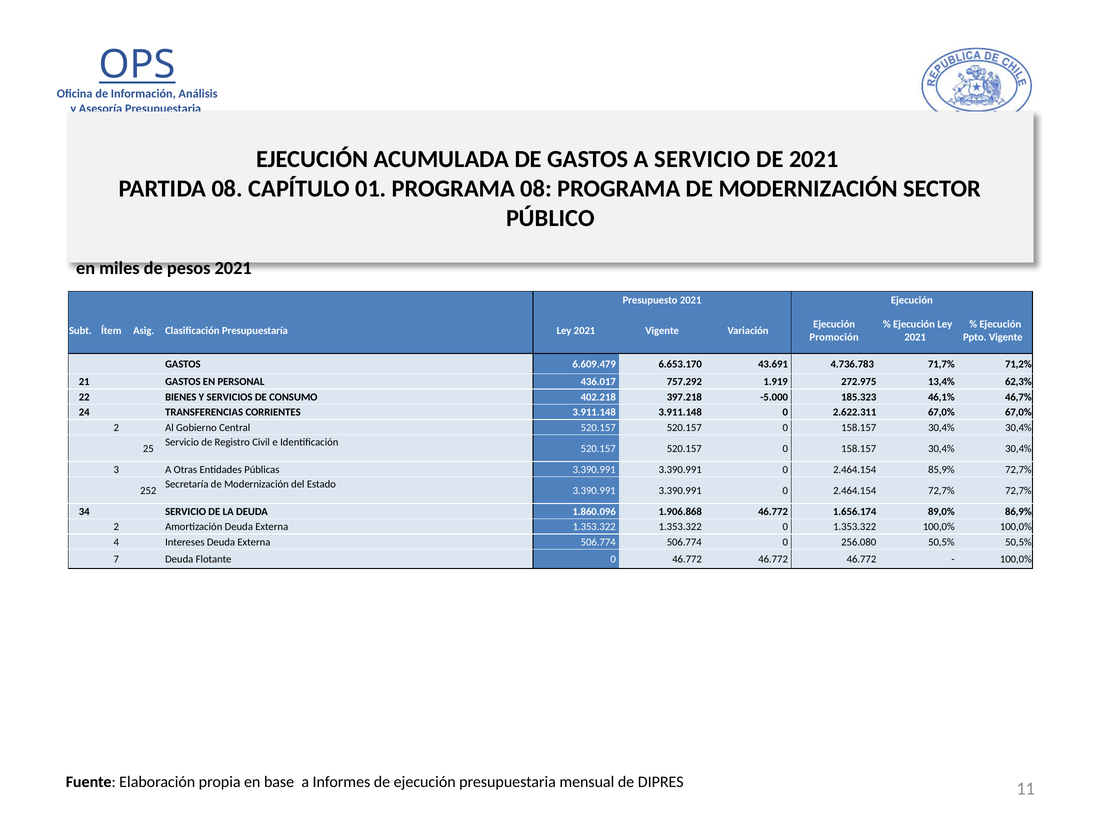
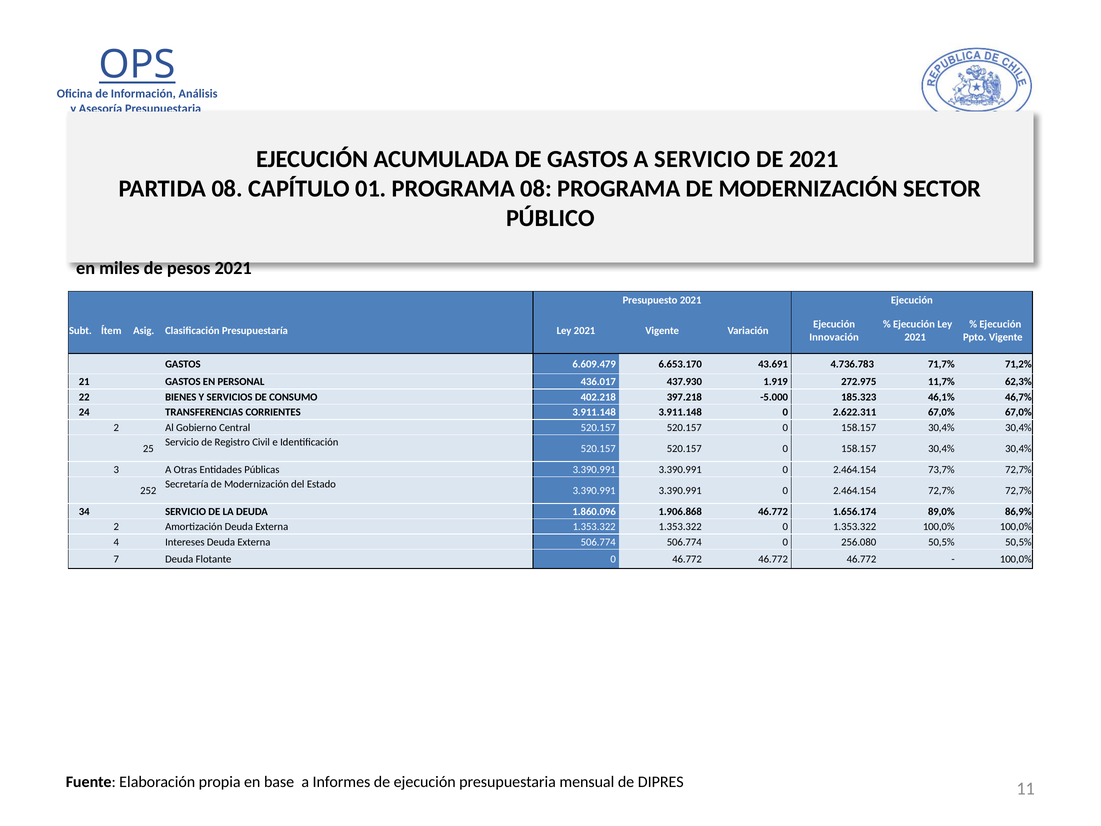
Promoción: Promoción -> Innovación (834, 337)
757.292: 757.292 -> 437.930 (684, 382)
13,4%: 13,4% -> 11,7% (941, 382)
85,9%: 85,9% -> 73,7% (941, 470)
